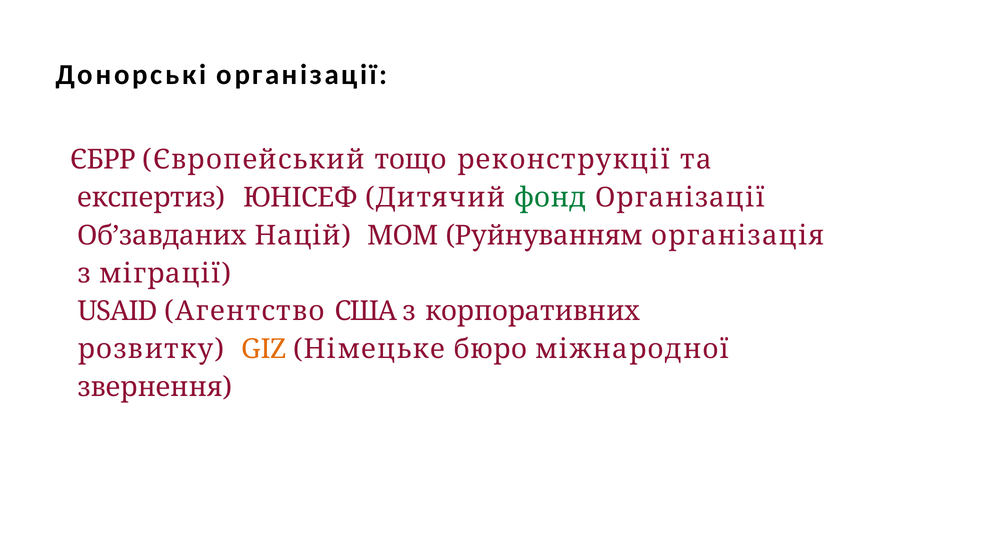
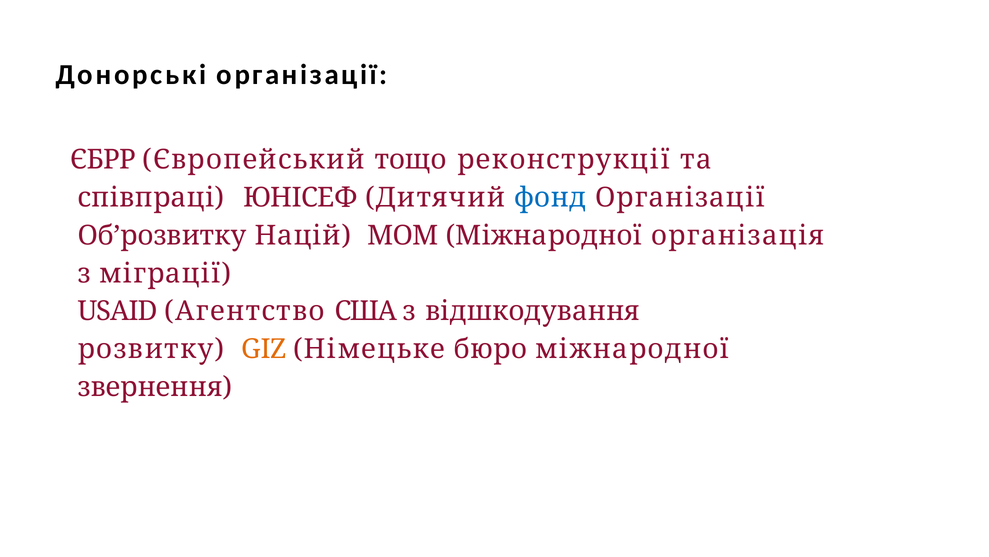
експертиз: експертиз -> співпраці (151, 197)
фонд colour: green -> blue (550, 197)
Об’завданих: Об’завданих -> Об’розвитку (162, 235)
МОМ Руйнуванням: Руйнуванням -> Міжнародної (544, 235)
корпоративних: корпоративних -> відшкодування (533, 311)
